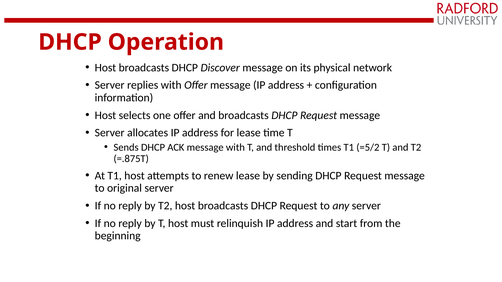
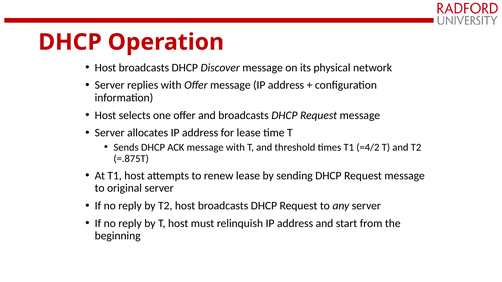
=5/2: =5/2 -> =4/2 (368, 148)
